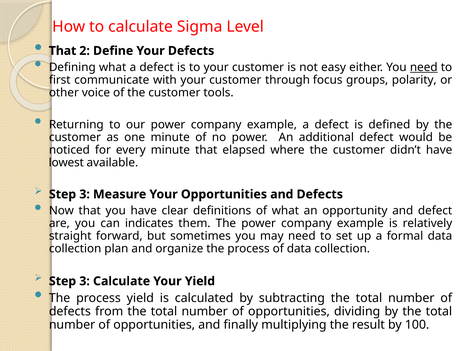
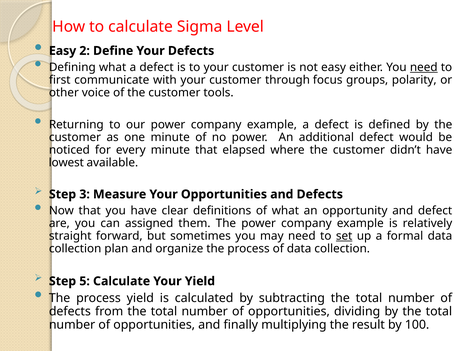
That: That -> Easy (63, 51)
indicates: indicates -> assigned (149, 223)
set underline: none -> present (344, 236)
3: 3 -> 5 (85, 281)
